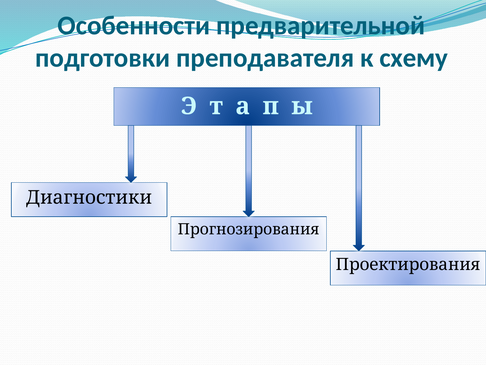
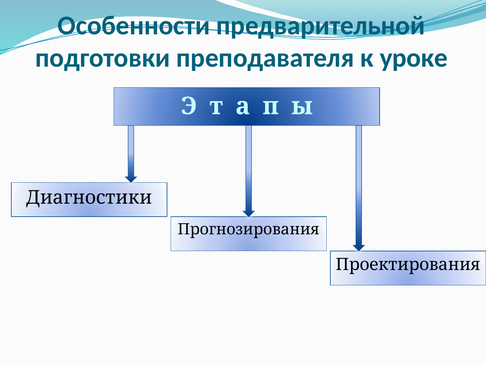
схему: схему -> уроке (414, 58)
